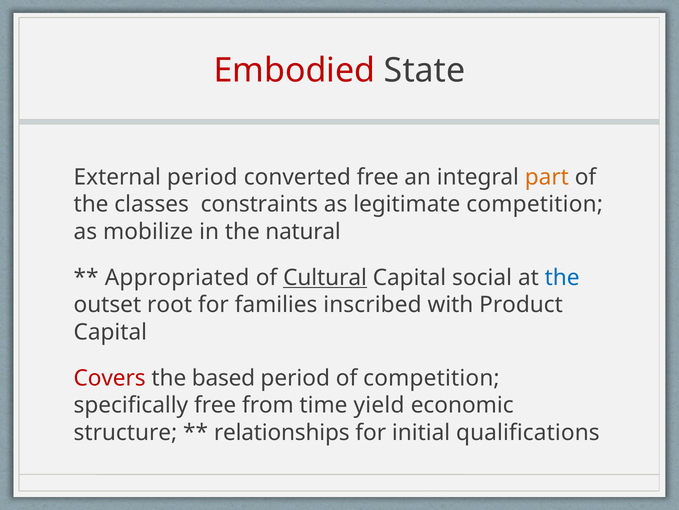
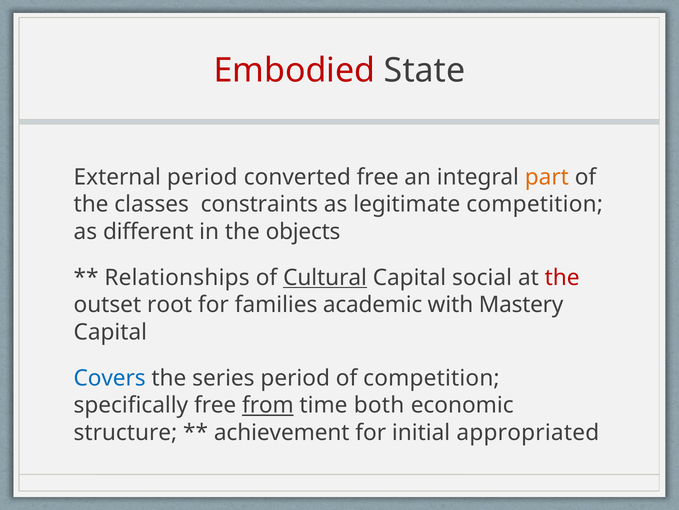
mobilize: mobilize -> different (148, 231)
natural: natural -> objects (303, 231)
Appropriated: Appropriated -> Relationships (177, 277)
the colour: blue -> red (562, 277)
inscribed: inscribed -> academic (373, 305)
Product: Product -> Mastery (521, 305)
Covers colour: red -> blue (110, 378)
based: based -> series (223, 378)
from underline: none -> present (268, 405)
yield: yield -> both (379, 405)
relationships: relationships -> achievement (282, 432)
qualifications: qualifications -> appropriated (528, 432)
